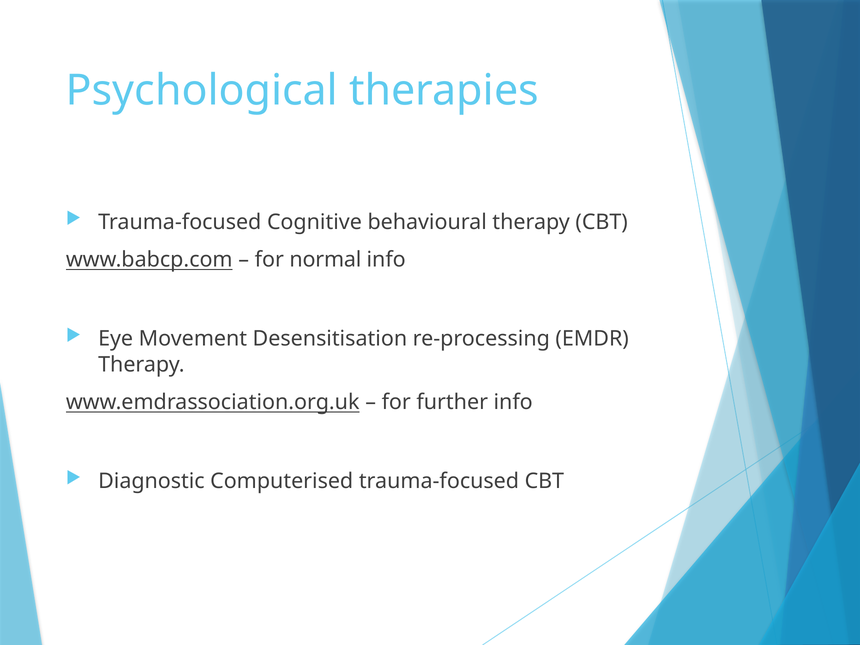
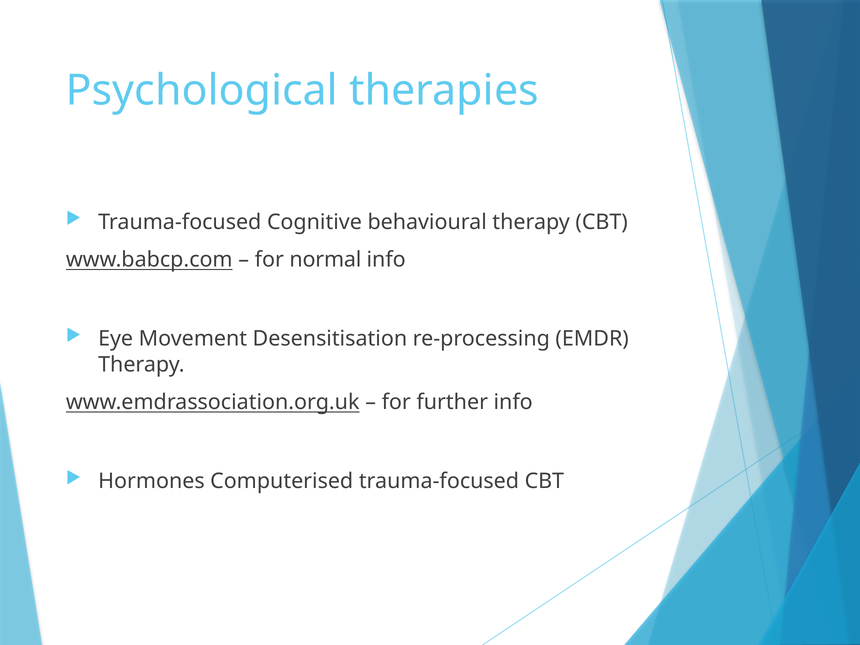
Diagnostic: Diagnostic -> Hormones (151, 481)
